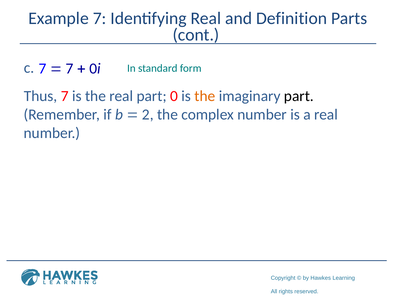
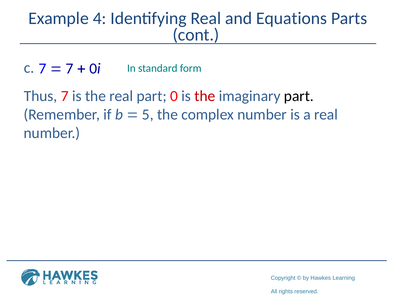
Example 7: 7 -> 4 (100, 18)
Definition: Definition -> Equations (292, 18)
the colour: orange -> red (205, 96)
2: 2 -> 5 (148, 115)
